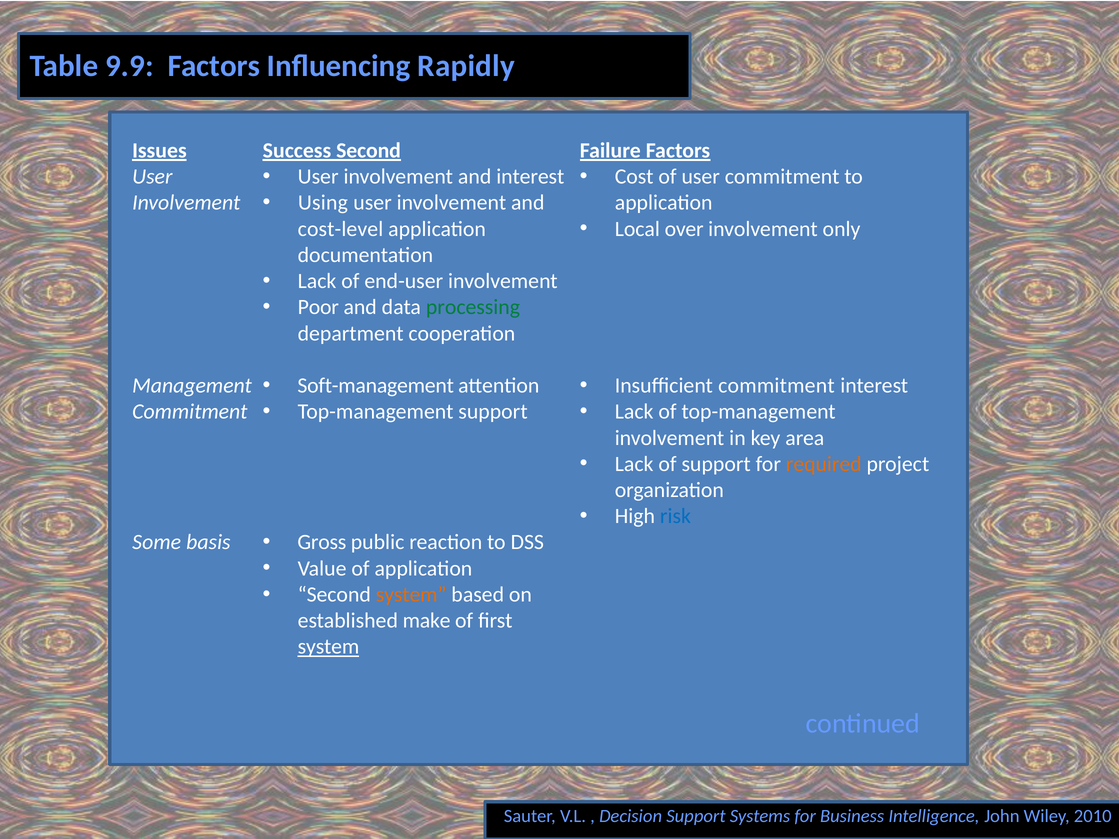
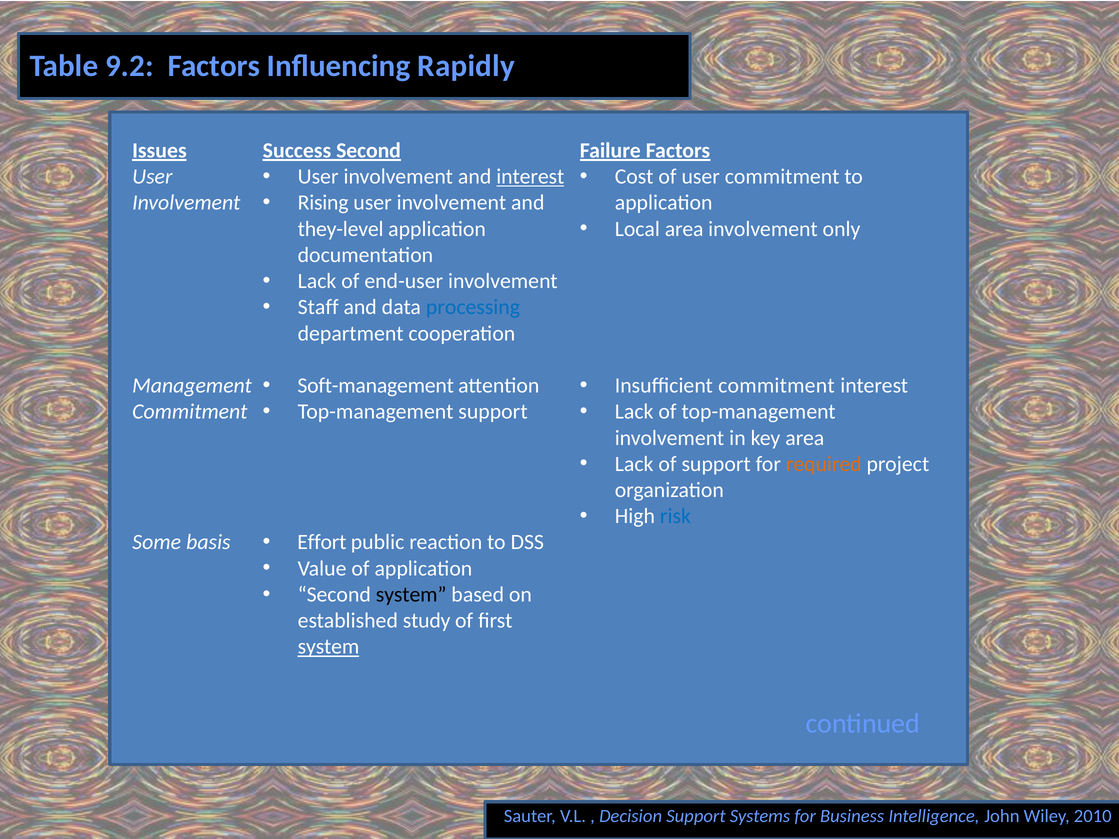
9.9: 9.9 -> 9.2 (129, 66)
interest underline: none -> present (530, 177)
Using: Using -> Rising (323, 203)
Local over: over -> area (684, 229)
cost-level: cost-level -> they-level (341, 229)
Poor: Poor -> Staff (318, 307)
processing colour: green -> blue (473, 307)
Gross: Gross -> Effort (322, 542)
system colour: orange -> black (411, 595)
make: make -> study (427, 621)
